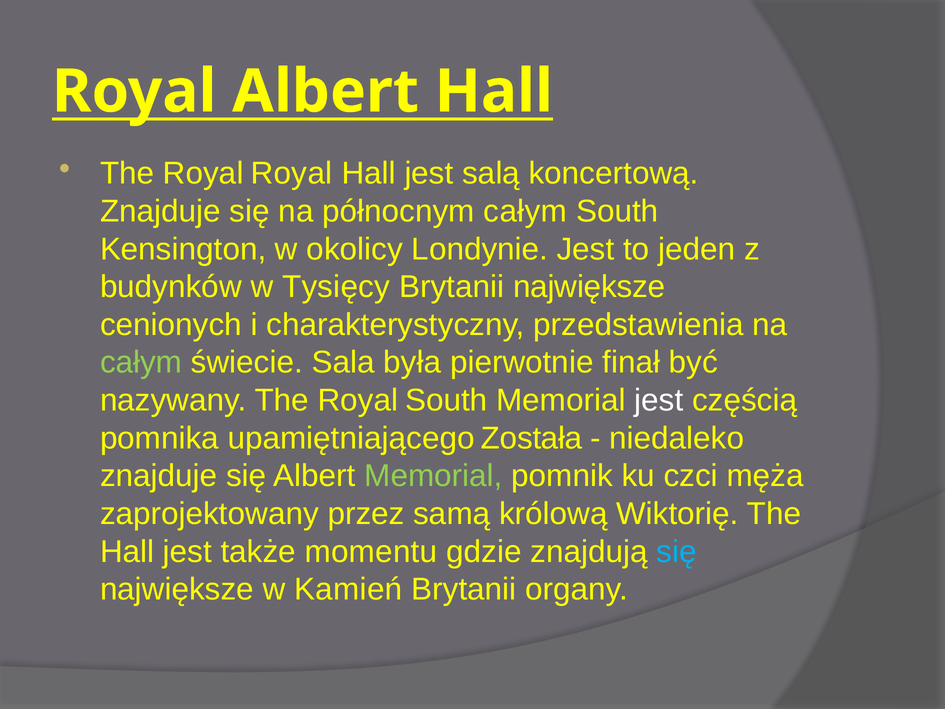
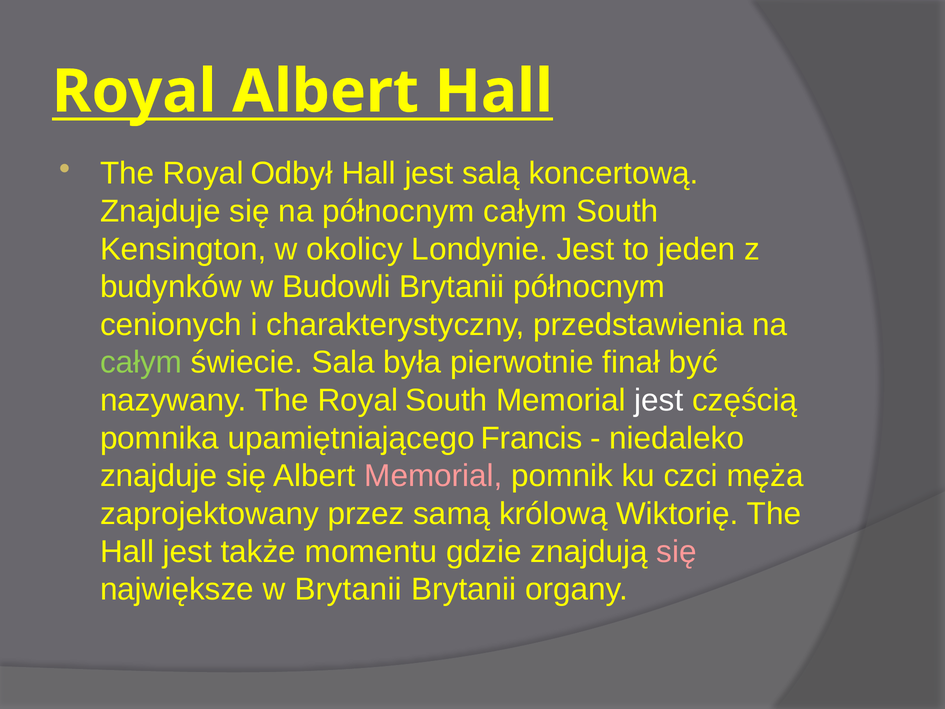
Royal Royal: Royal -> Odbył (292, 173)
Tysięcy: Tysięcy -> Budowli (336, 287)
Brytanii największe: największe -> północnym (589, 287)
Została: Została -> Francis (532, 438)
Memorial colour: light green -> pink (433, 476)
się colour: light blue -> pink (677, 551)
w Kamień: Kamień -> Brytanii (348, 589)
